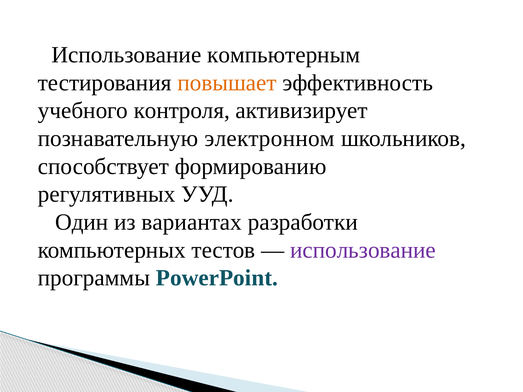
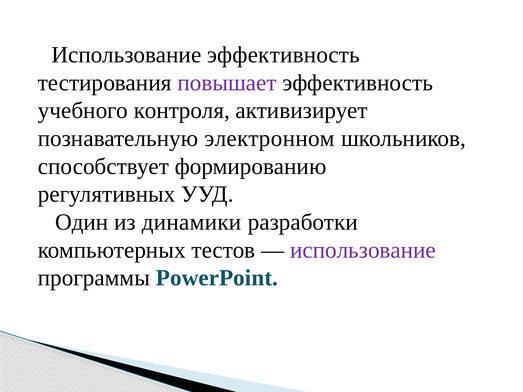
Использование компьютерным: компьютерным -> эффективность (284, 55)
повышает colour: orange -> purple (227, 83)
вариантах: вариантах -> динамики (192, 222)
